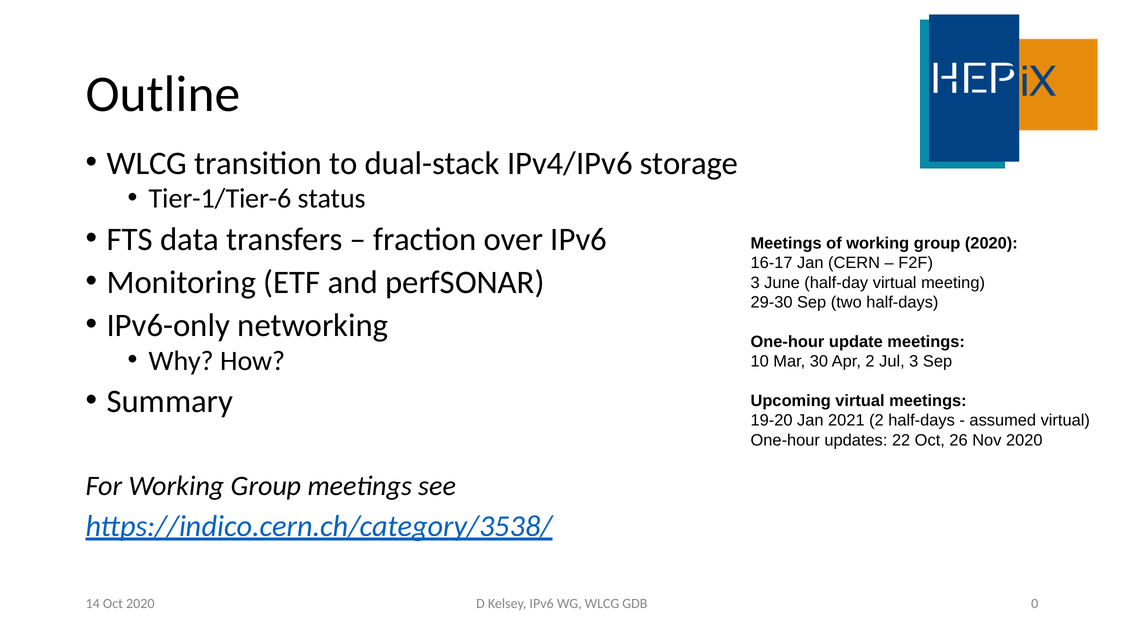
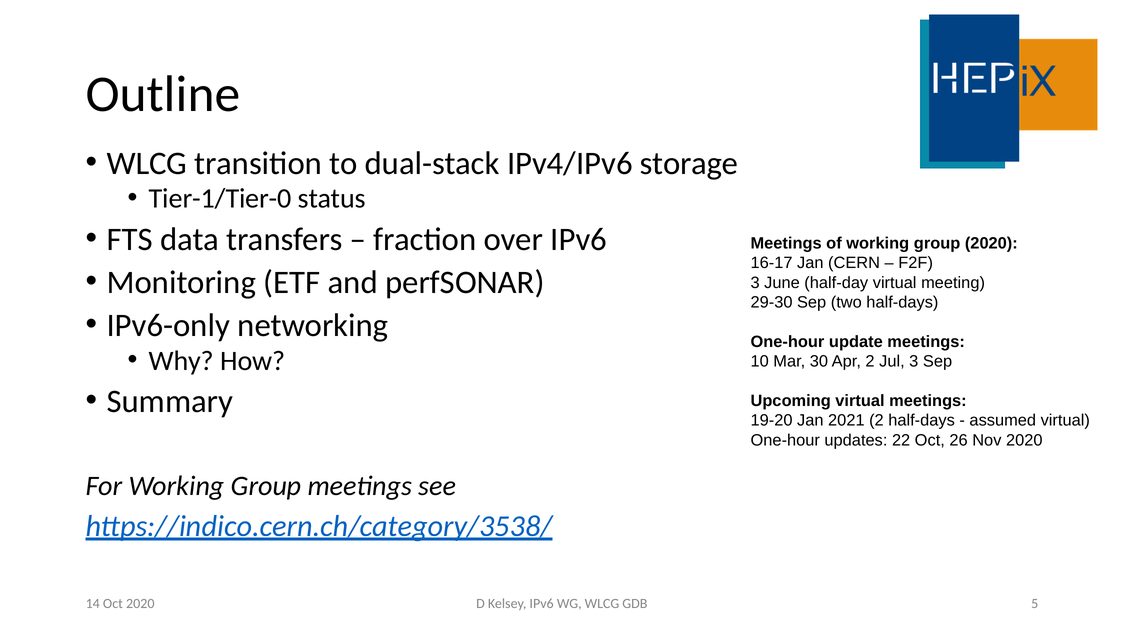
Tier-1/Tier-6: Tier-1/Tier-6 -> Tier-1/Tier-0 (220, 199)
0: 0 -> 5 (1035, 604)
